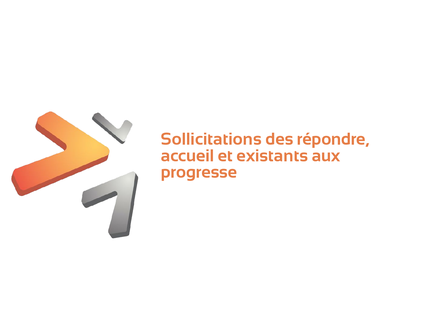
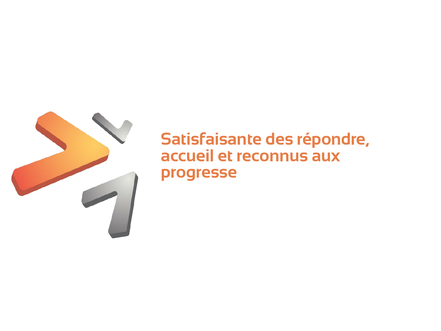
Sollicitations: Sollicitations -> Satisfaisante (211, 139)
existants: existants -> reconnus (272, 156)
